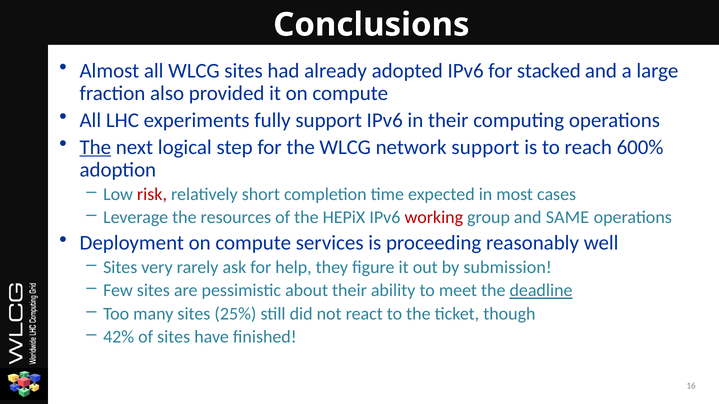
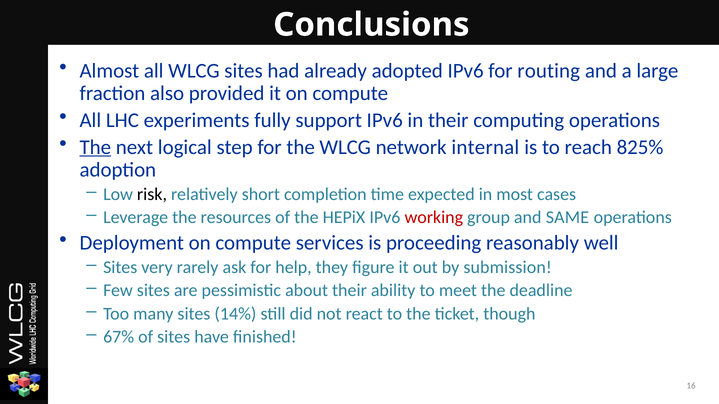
stacked: stacked -> routing (549, 71)
network support: support -> internal (485, 147)
600%: 600% -> 825% (640, 147)
risk colour: red -> black (152, 194)
deadline underline: present -> none (541, 291)
25%: 25% -> 14% (235, 314)
42%: 42% -> 67% (119, 337)
